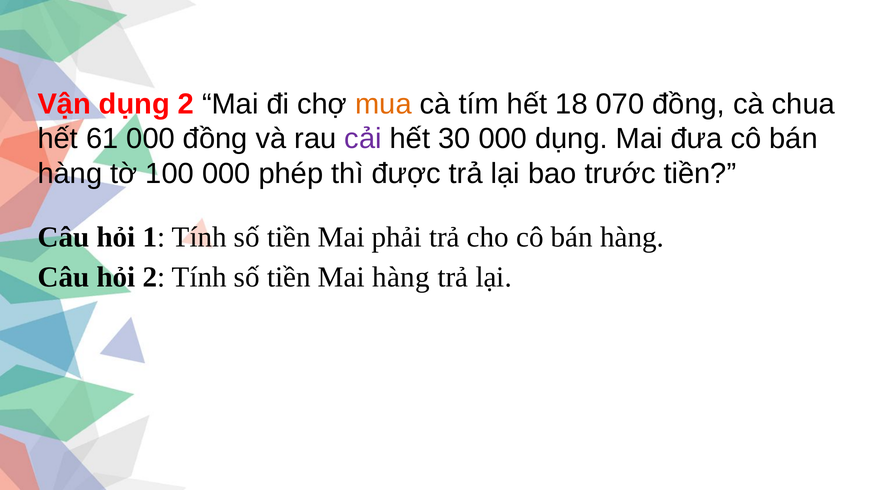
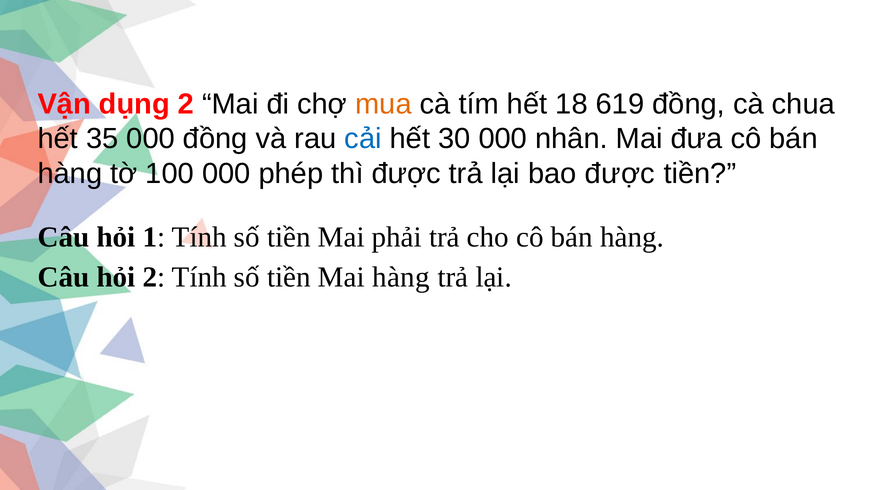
070: 070 -> 619 (620, 104)
61: 61 -> 35 (102, 139)
cải colour: purple -> blue (363, 139)
000 dụng: dụng -> nhân (571, 139)
bao trước: trước -> được (620, 174)
